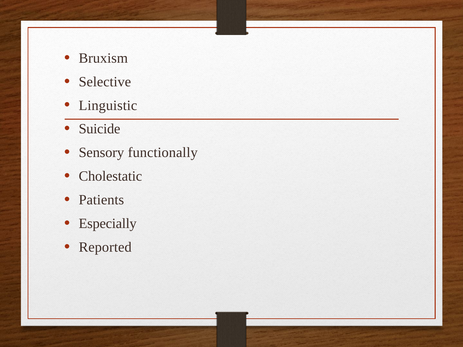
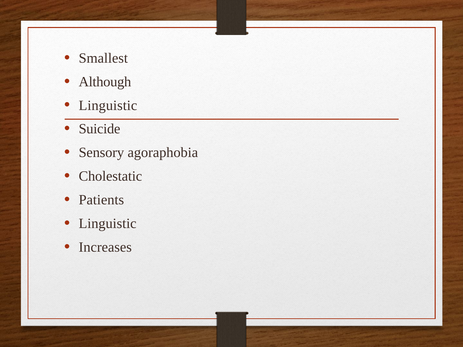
Bruxism: Bruxism -> Smallest (103, 58)
Selective: Selective -> Although (105, 82)
functionally: functionally -> agoraphobia (163, 153)
Especially: Especially -> Linguistic (108, 224)
Reported: Reported -> Increases (105, 247)
